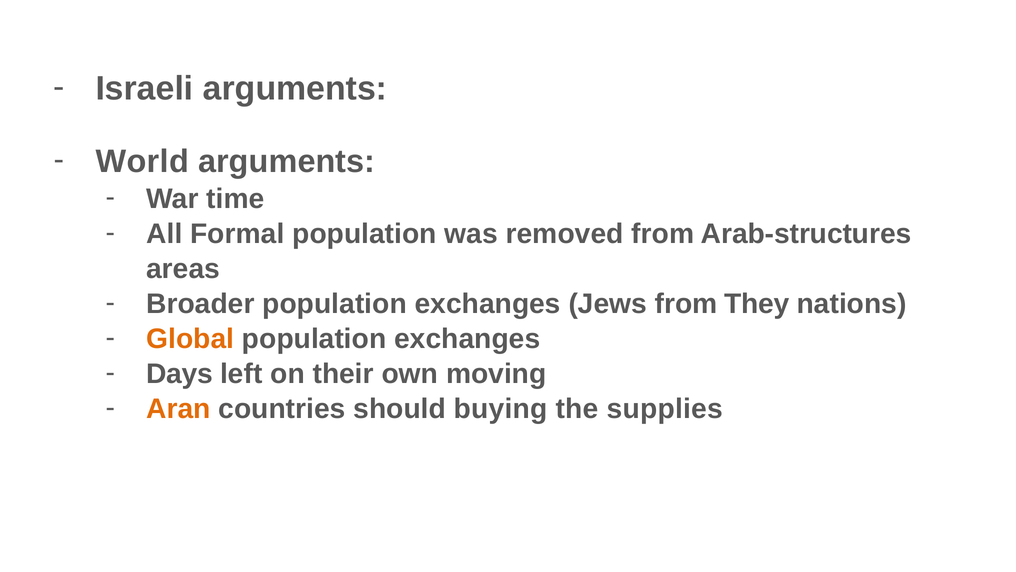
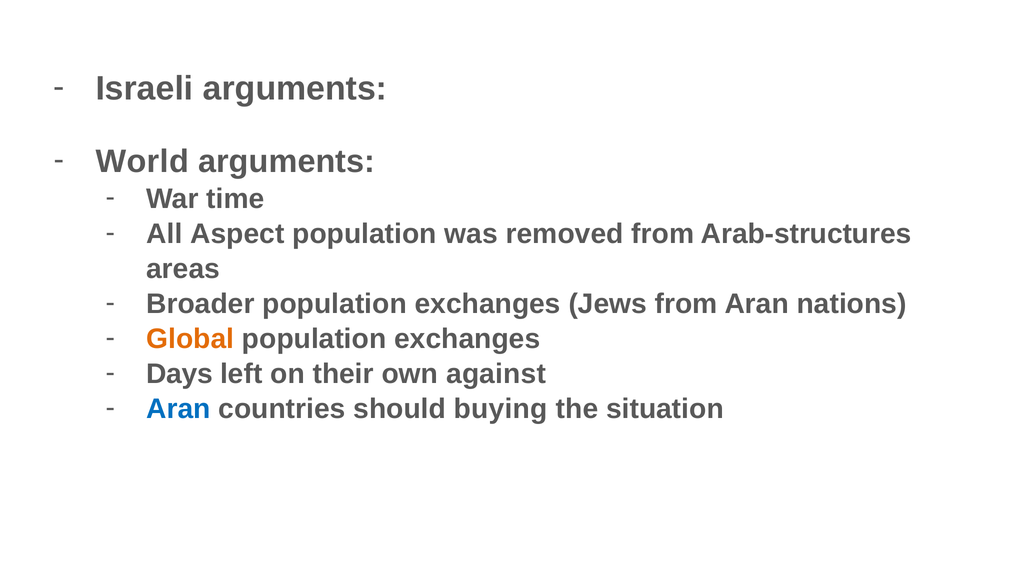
Formal: Formal -> Aspect (237, 234)
from They: They -> Aran (757, 304)
moving: moving -> against (496, 374)
Aran colour: orange -> blue (179, 409)
supplies: supplies -> situation (665, 409)
